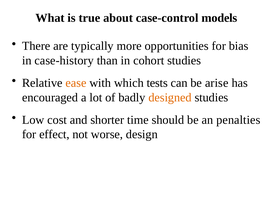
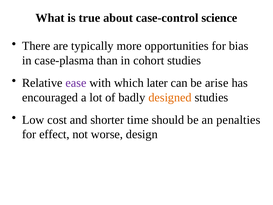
models: models -> science (219, 18)
case-history: case-history -> case-plasma (64, 60)
ease colour: orange -> purple (76, 83)
tests: tests -> later (157, 83)
